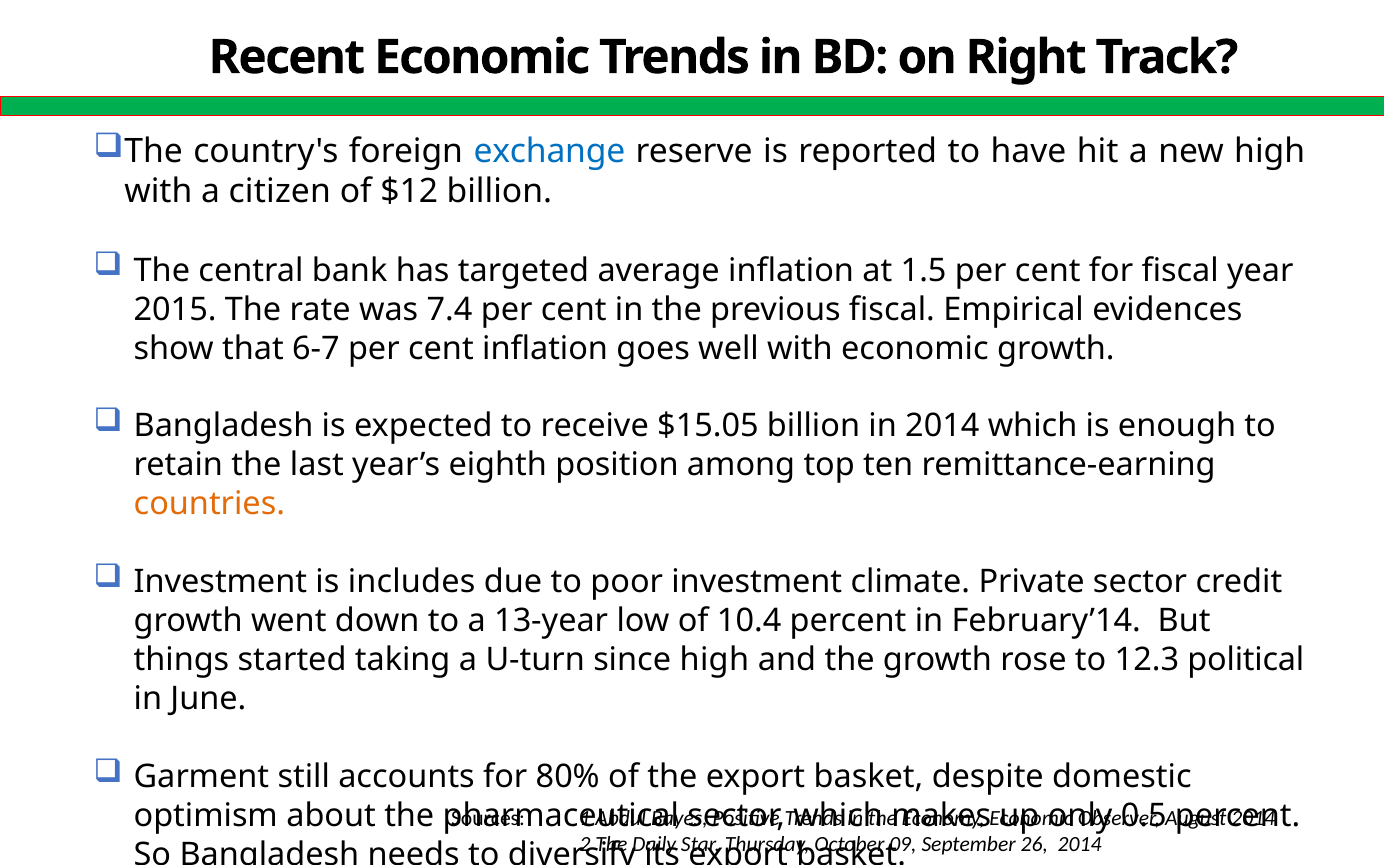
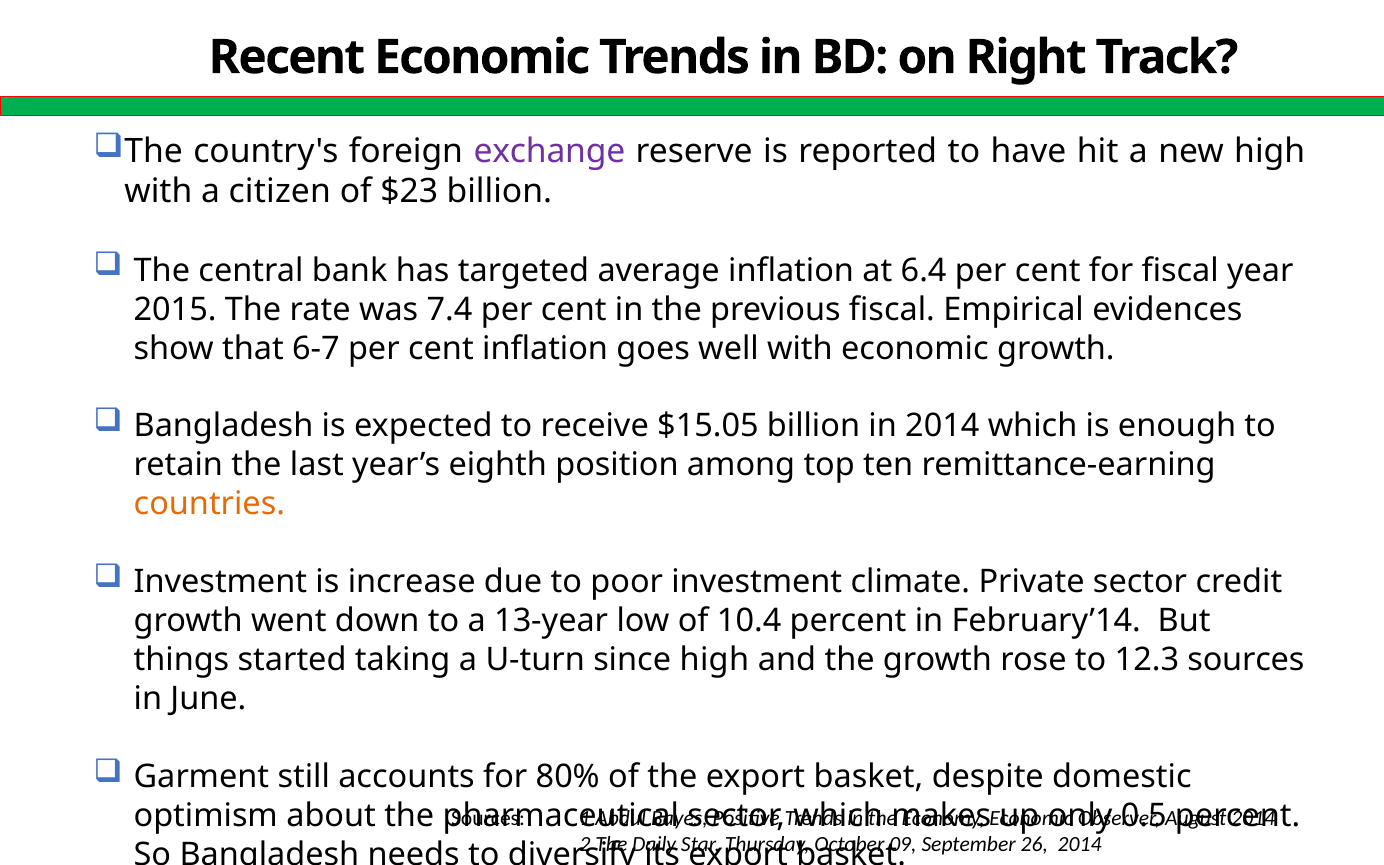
exchange colour: blue -> purple (549, 151)
$12: $12 -> $23 (409, 192)
1.5: 1.5 -> 6.4 (924, 270)
includes: includes -> increase (412, 582)
12.3 political: political -> sources (1246, 660)
